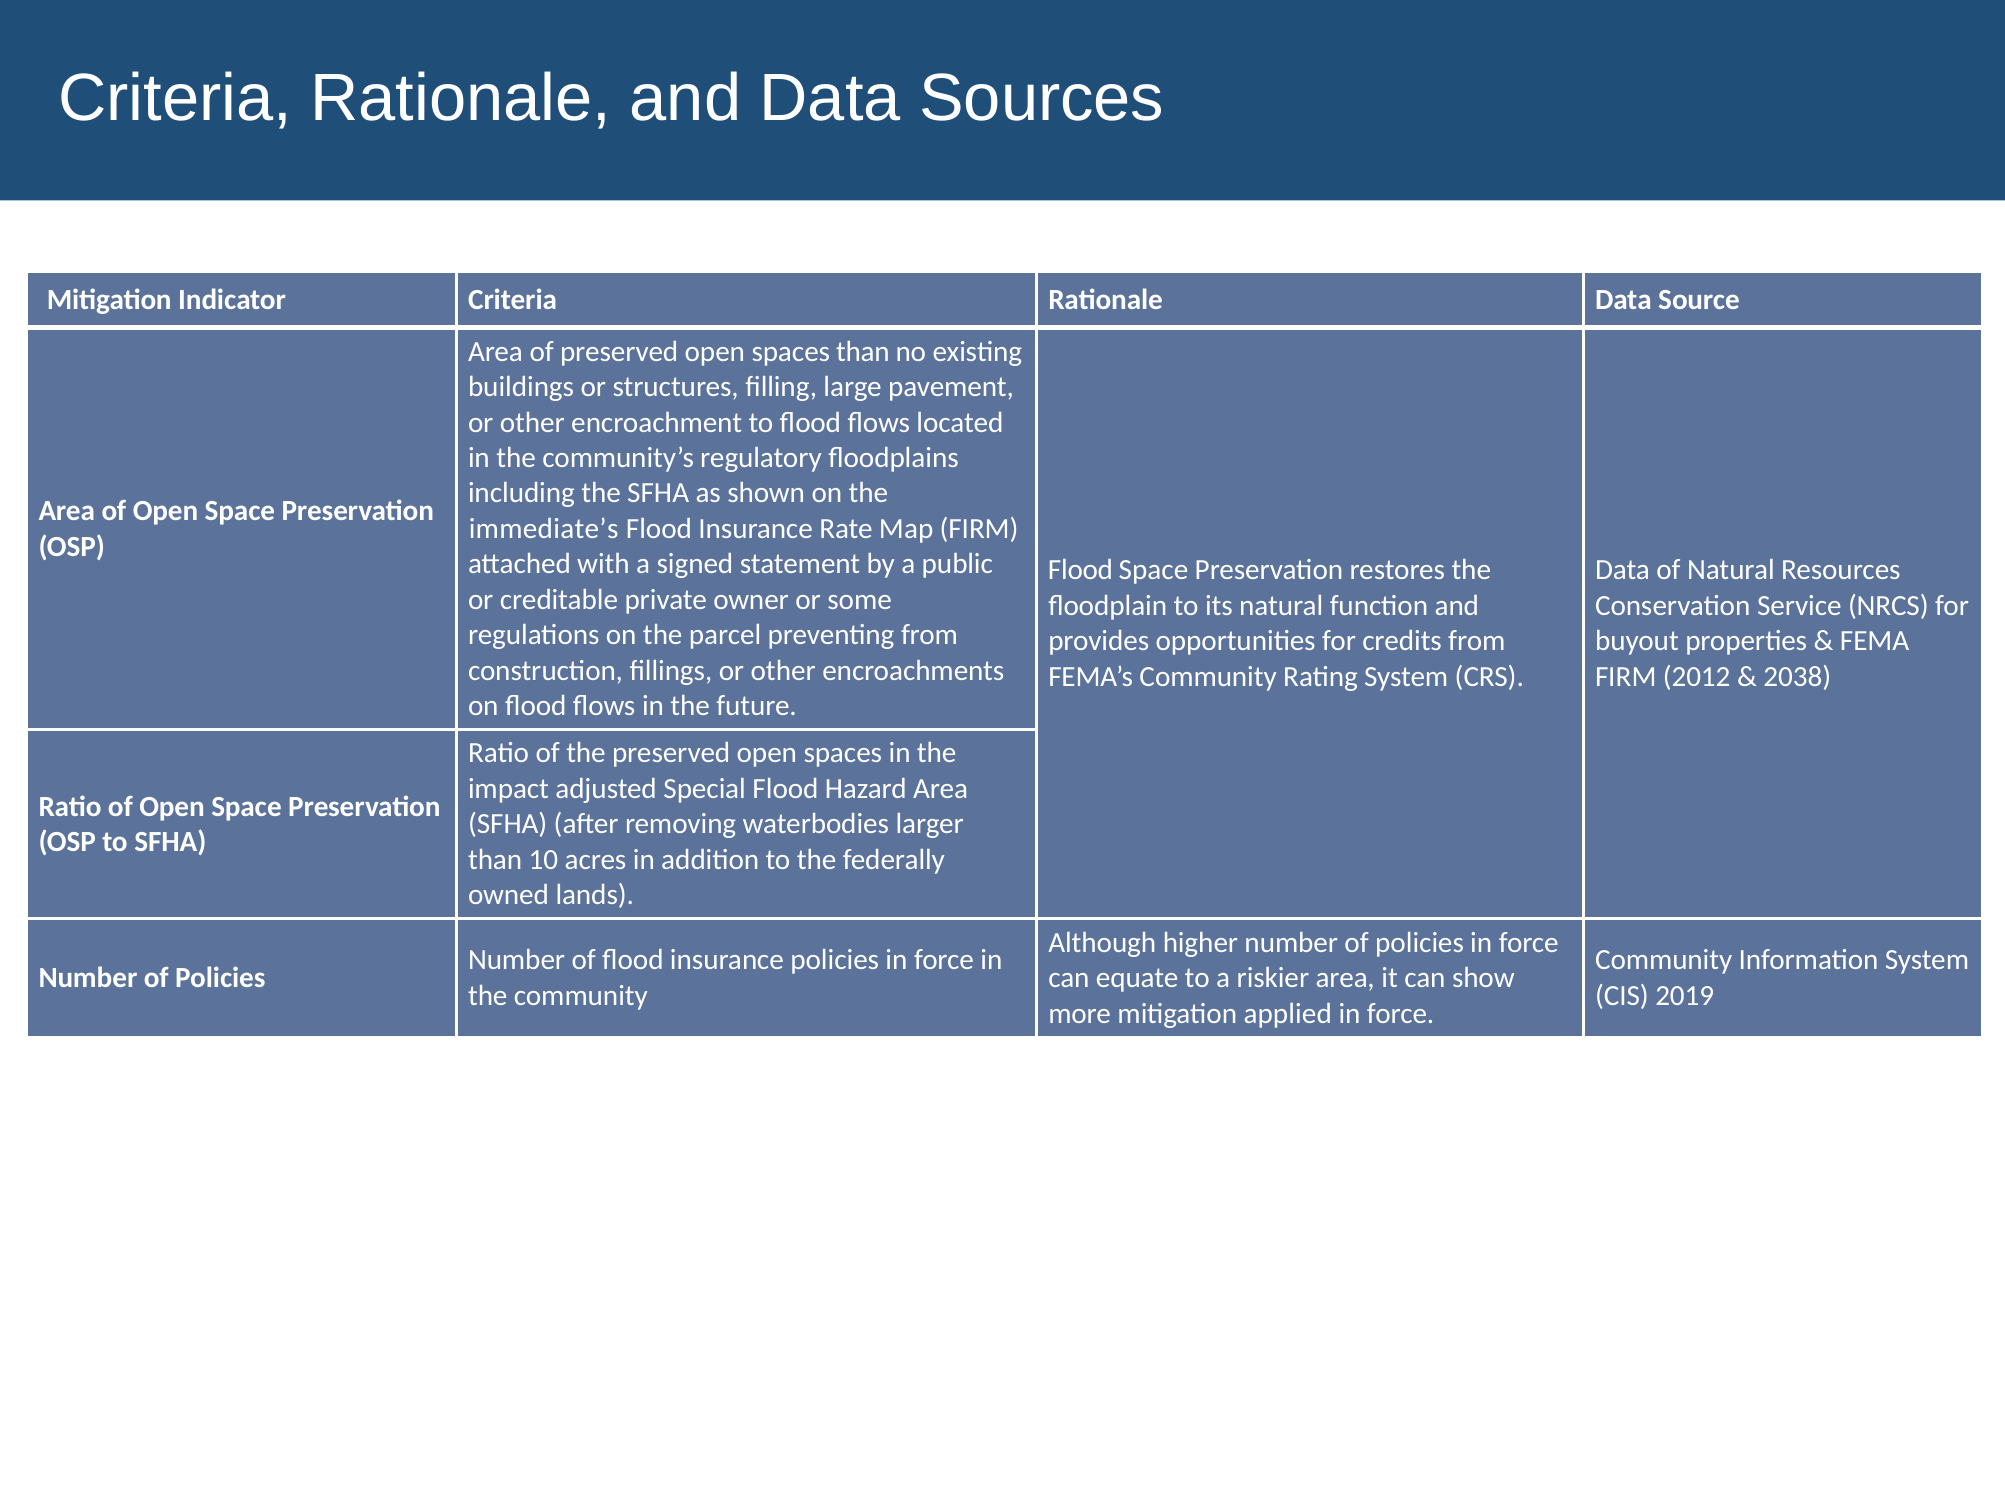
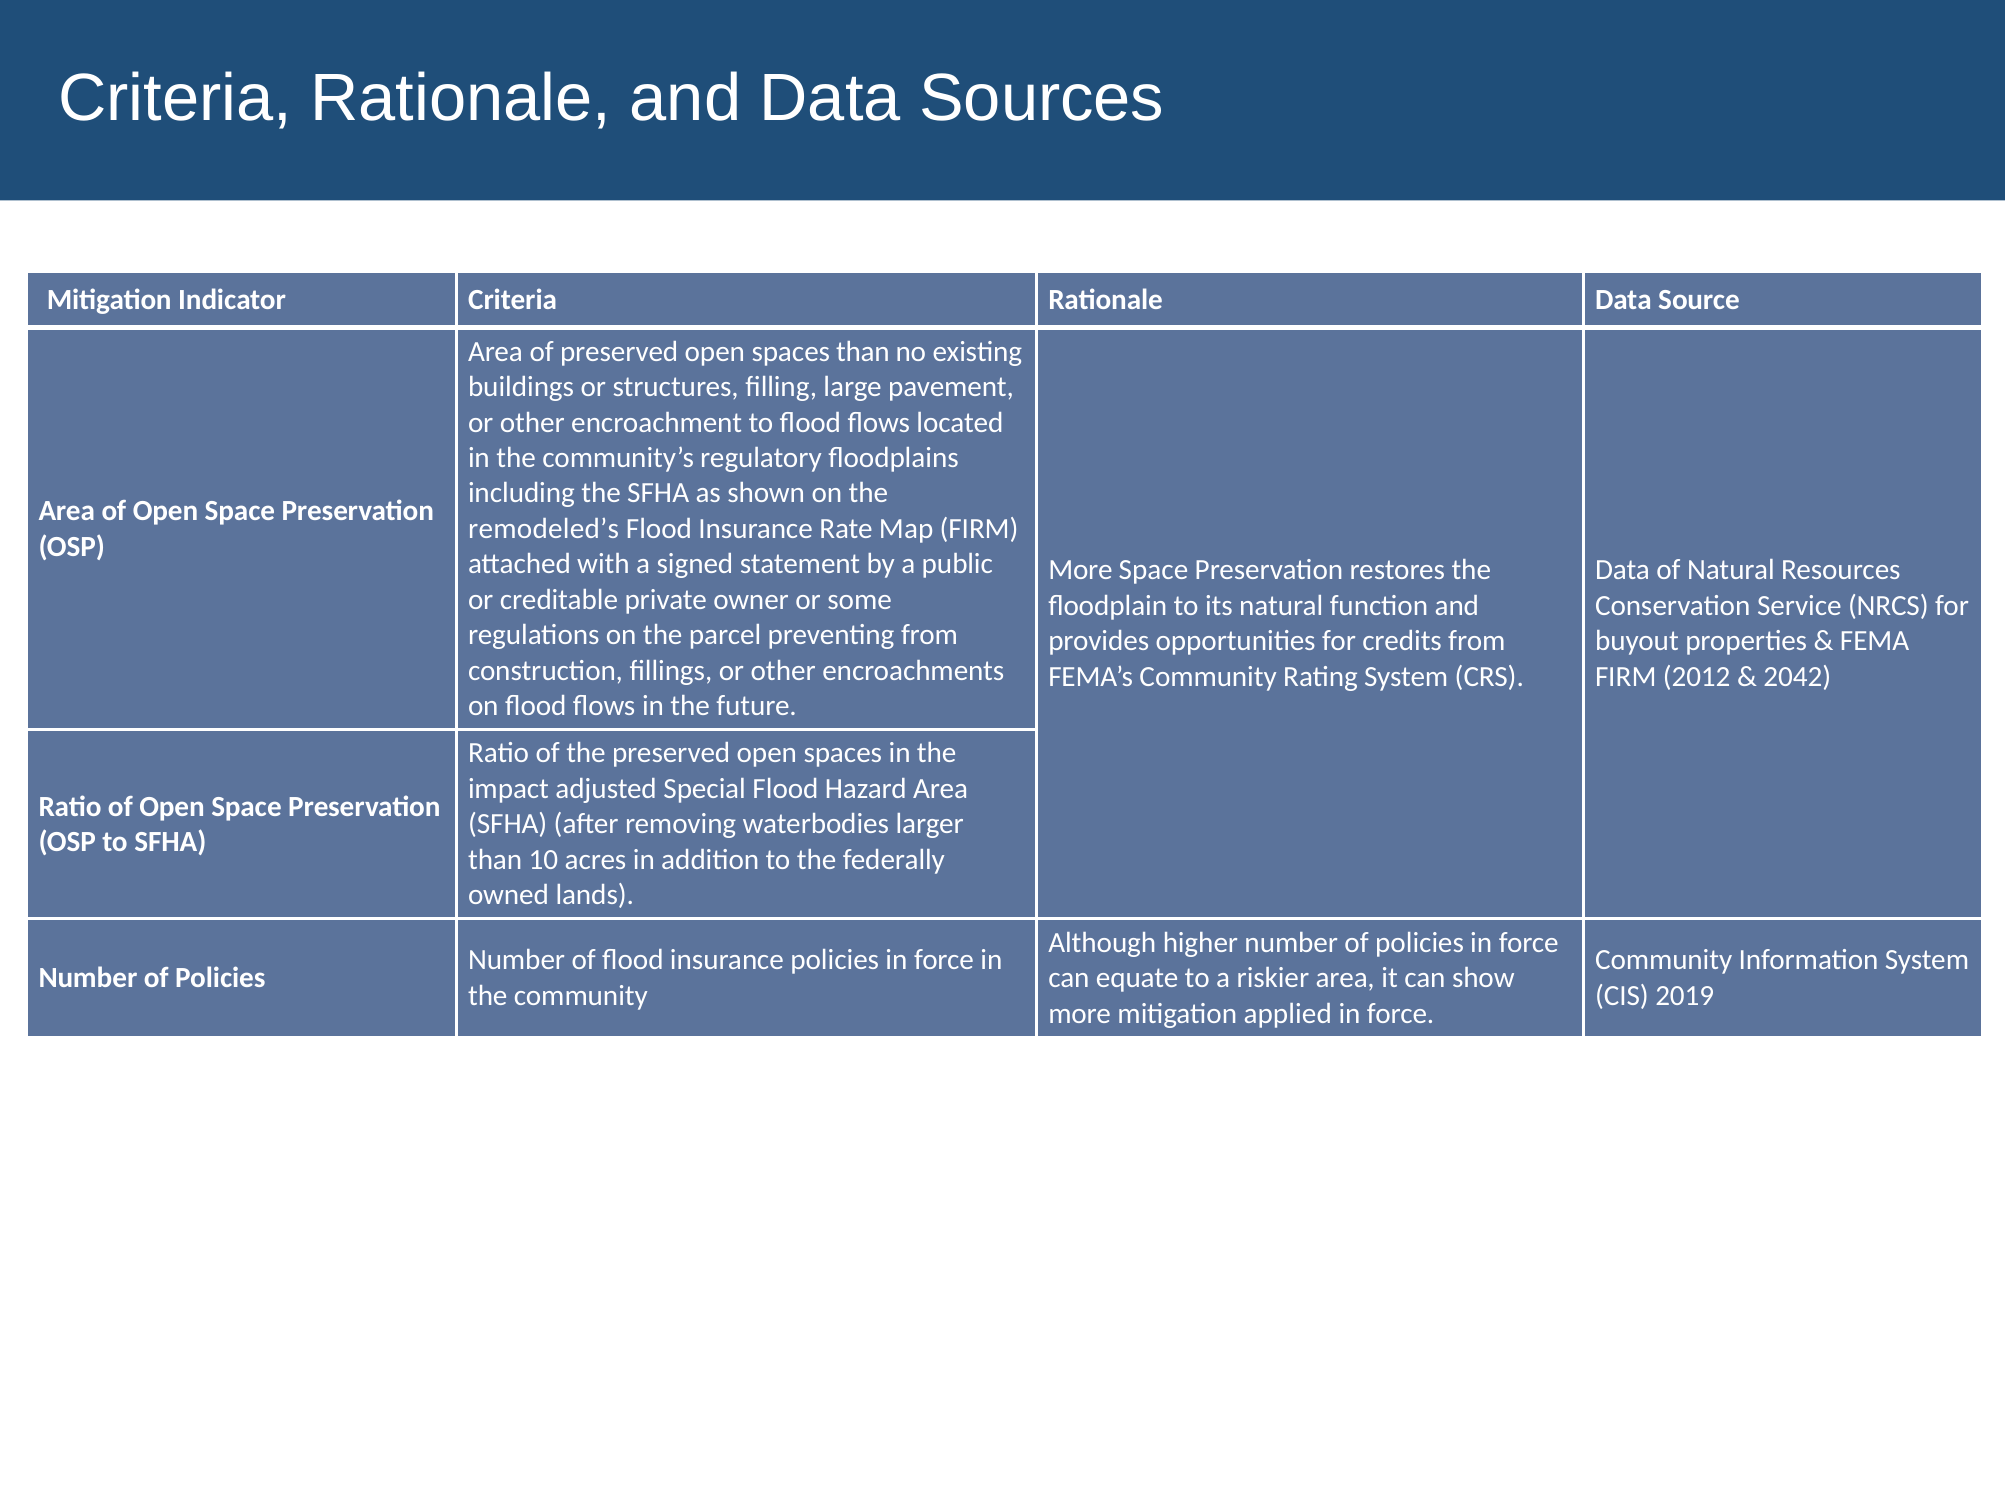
immediate’s: immediate’s -> remodeled’s (544, 529)
Flood: Flood -> More (1080, 570)
2038: 2038 -> 2042 (1797, 676)
